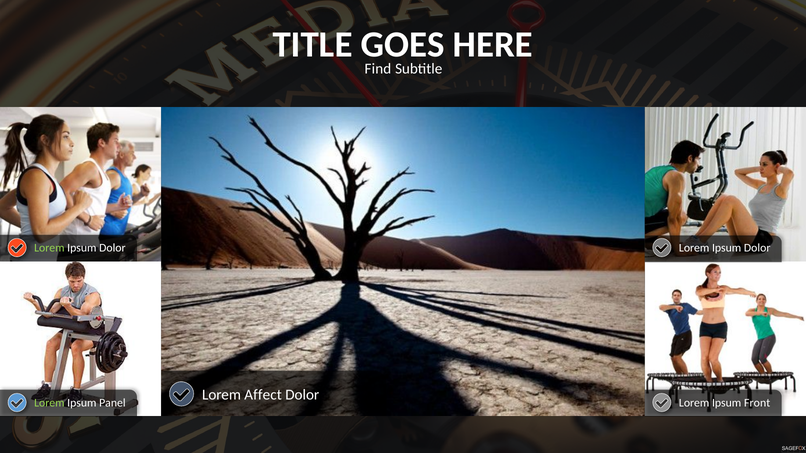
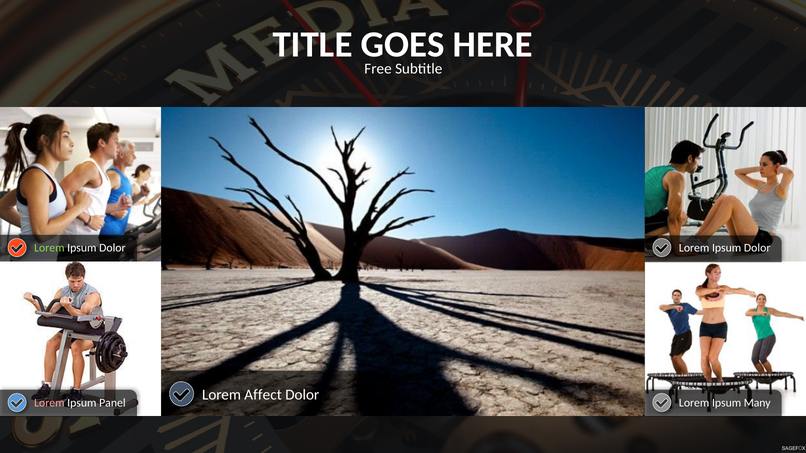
Find: Find -> Free (378, 69)
Lorem colour: light green -> pink (49, 403)
Front: Front -> Many (757, 403)
